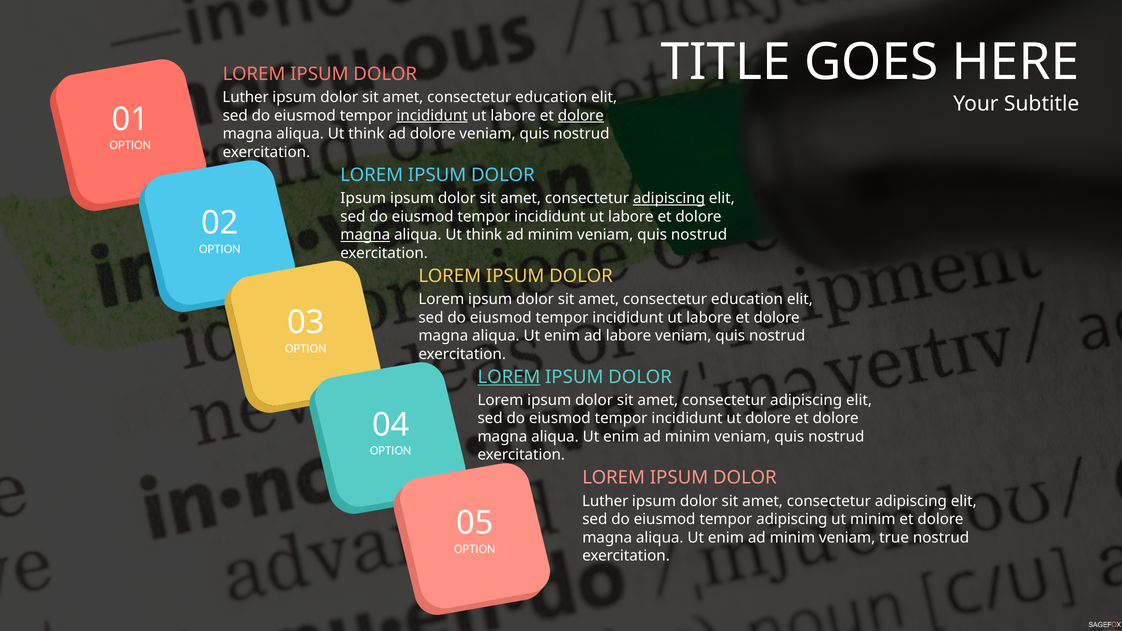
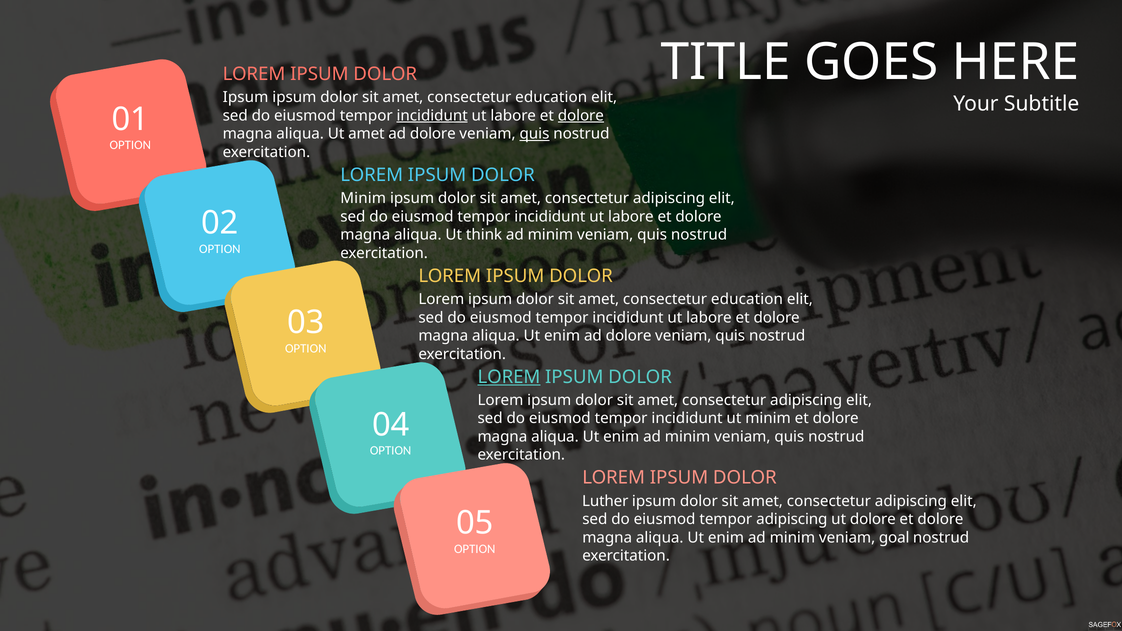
Luther: Luther -> Ipsum (246, 97)
think: think -> amet (366, 134)
quis underline: none -> present (534, 134)
Ipsum: Ipsum -> Minim (363, 198)
adipiscing underline: present -> none (669, 198)
magna underline: present -> none (365, 235)
enim ad labore: labore -> dolore (629, 336)
ut dolore: dolore -> minim (768, 419)
ut minim: minim -> dolore (873, 520)
true: true -> goal (894, 538)
